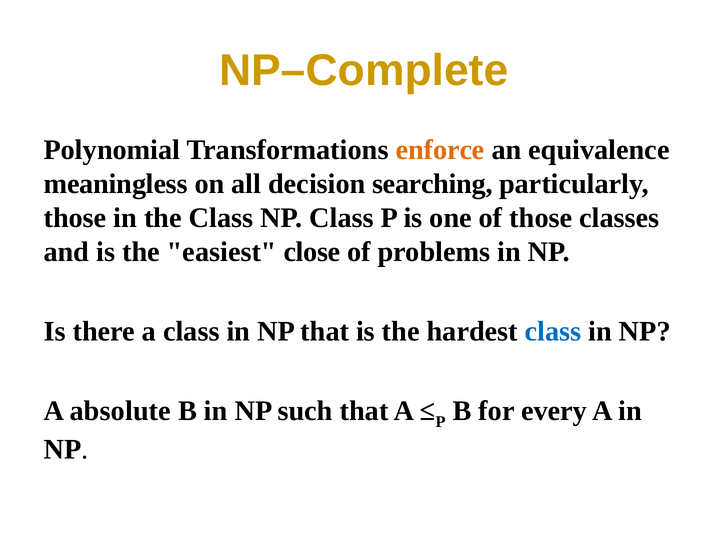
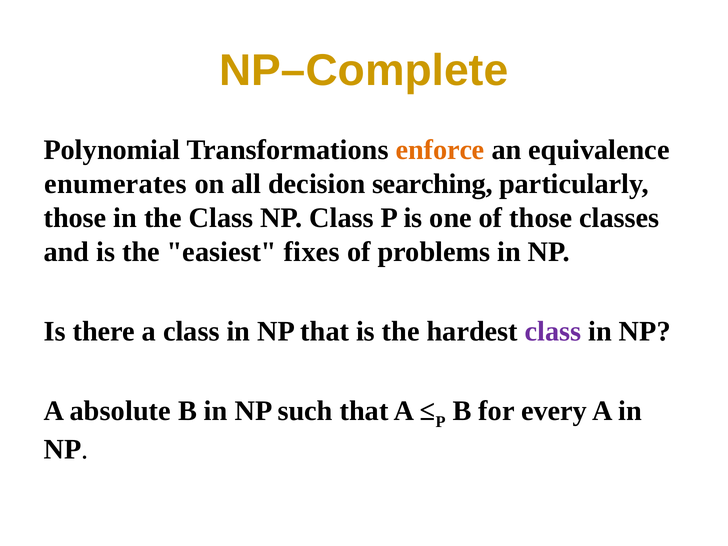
meaningless: meaningless -> enumerates (115, 184)
close: close -> fixes (312, 252)
class colour: blue -> purple (553, 331)
